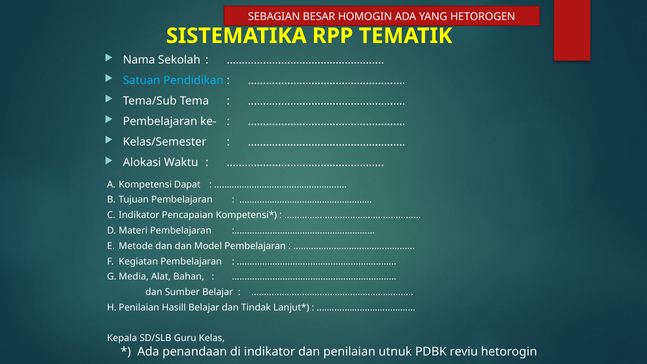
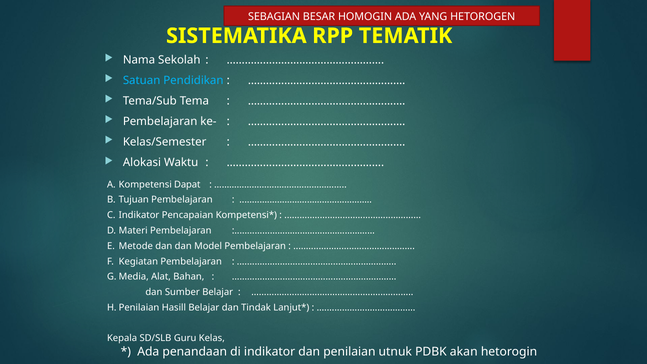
reviu: reviu -> akan (464, 352)
